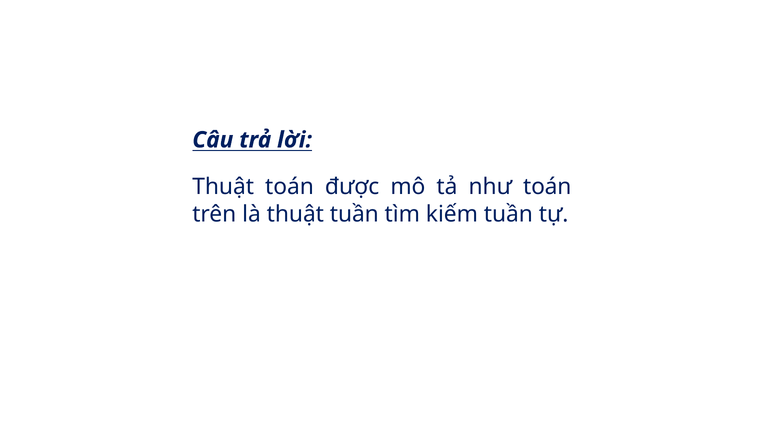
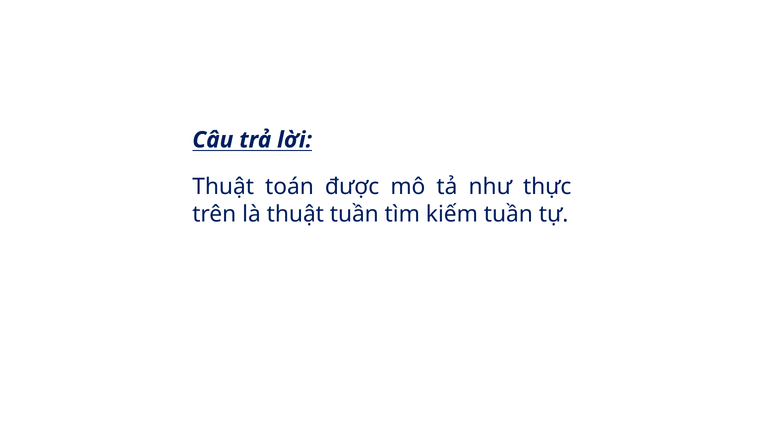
như toán: toán -> thực (547, 187)
